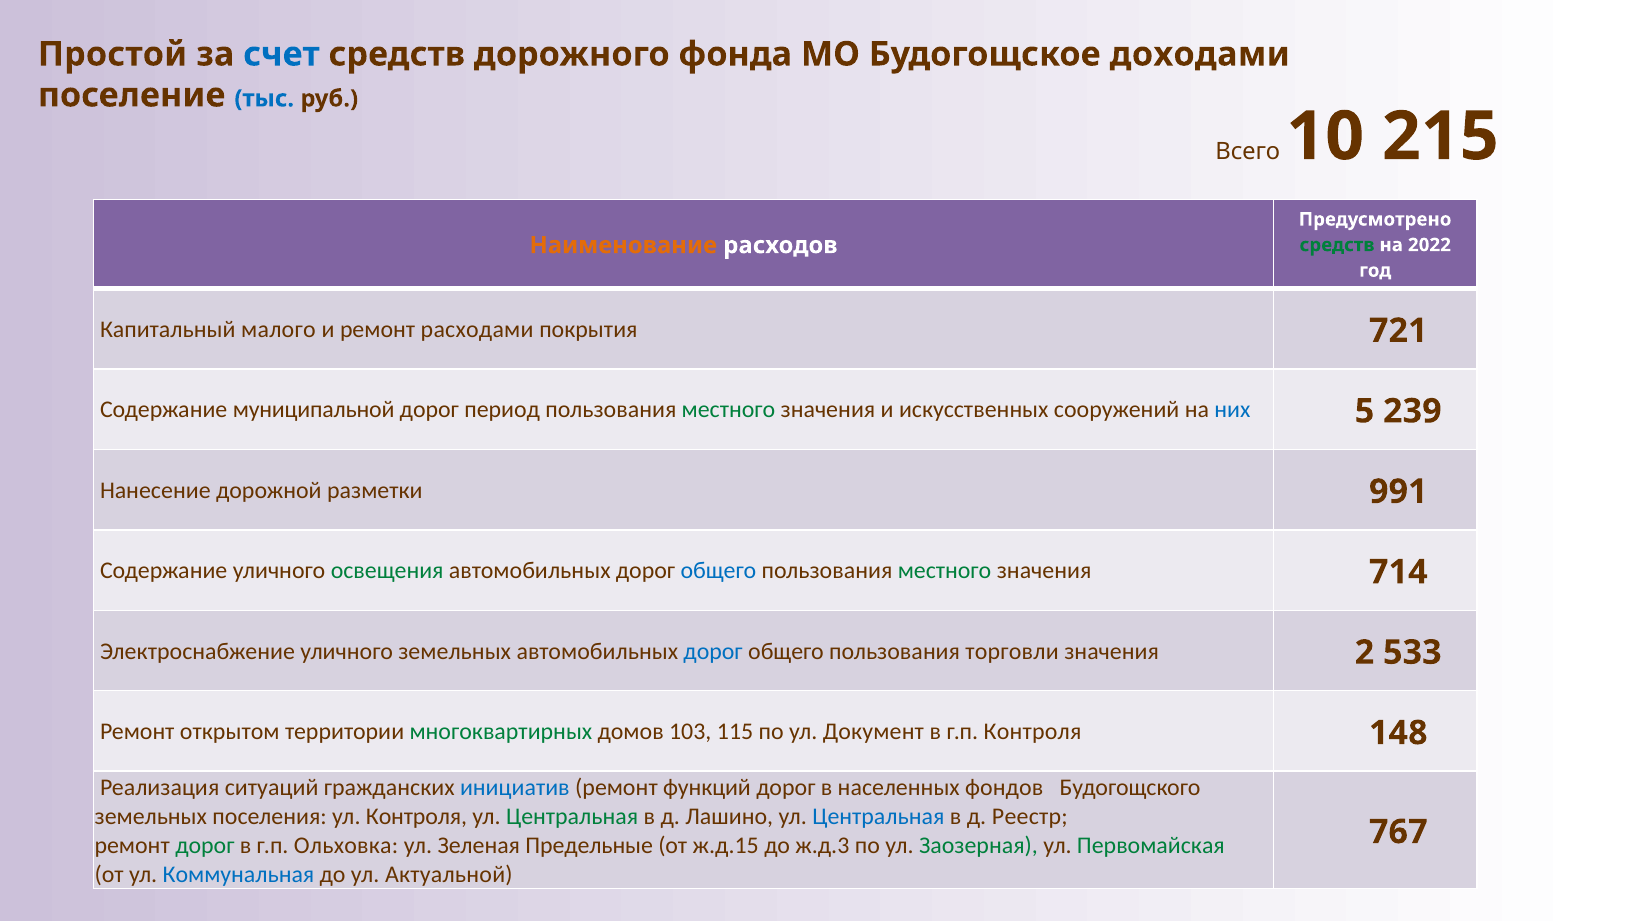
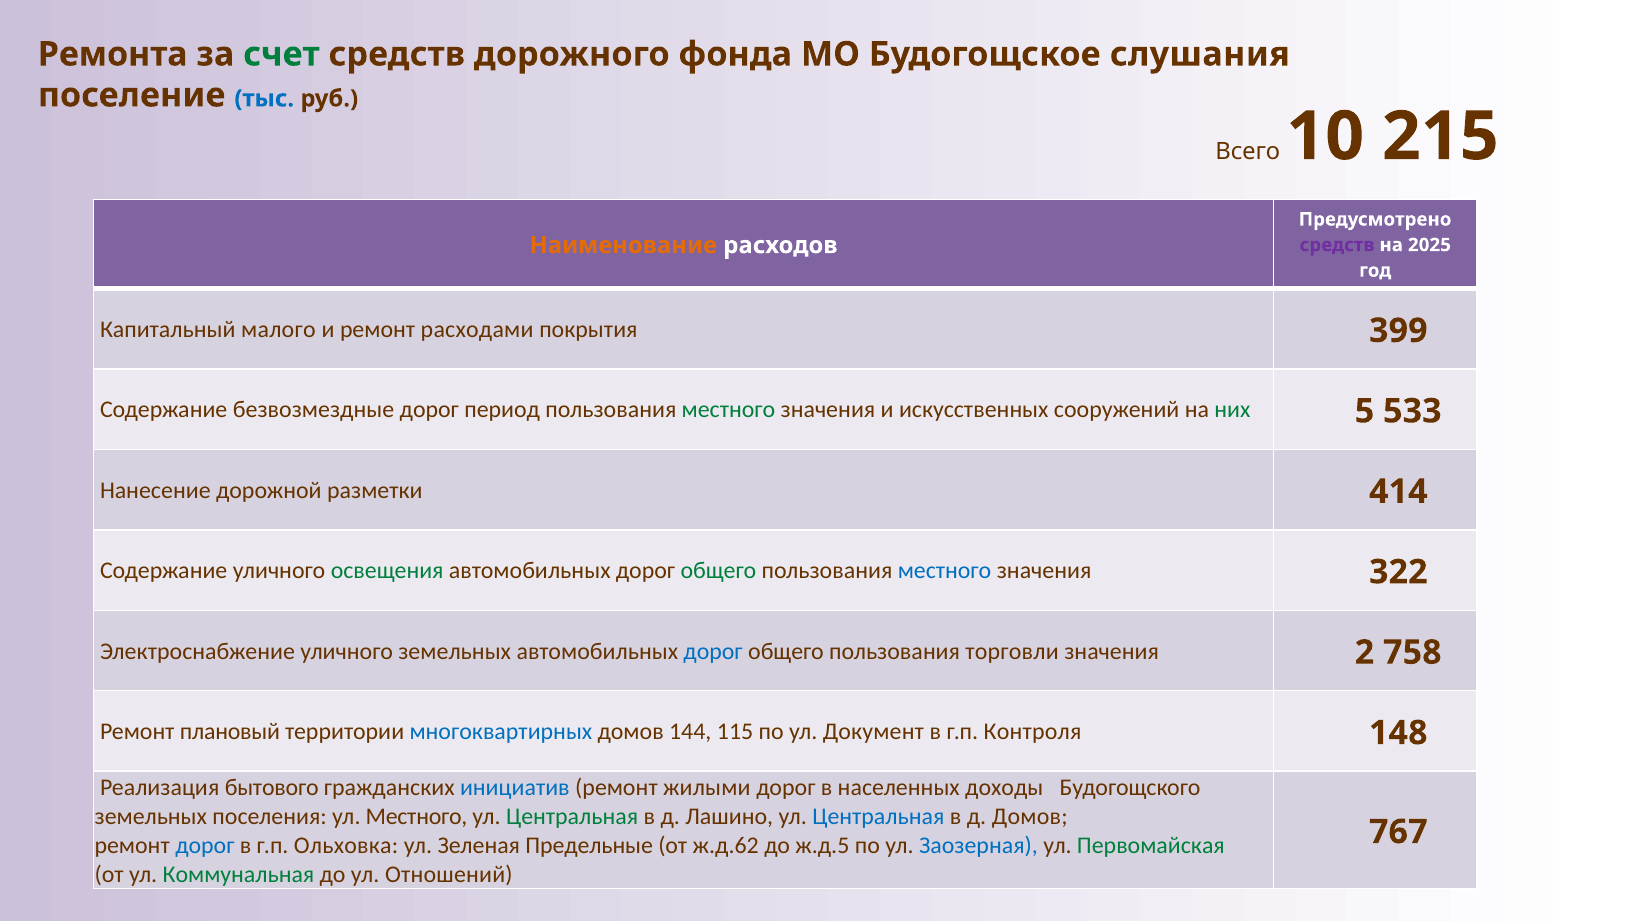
Простой: Простой -> Ремонта (113, 54)
счет colour: blue -> green (281, 54)
доходами: доходами -> слушания (1200, 54)
средств colour: green -> purple (1337, 245)
2022: 2022 -> 2025 (1429, 245)
721: 721 -> 399 (1398, 331)
муниципальной: муниципальной -> безвозмездные (314, 410)
них colour: blue -> green (1232, 410)
239: 239 -> 533 (1412, 411)
991: 991 -> 414 (1398, 492)
общего colour: blue -> green (718, 571)
местного colour: green -> blue (945, 571)
714: 714 -> 322 (1398, 572)
533: 533 -> 758 (1412, 653)
открытом: открытом -> плановый (230, 732)
многоквартирных colour: green -> blue (501, 732)
103: 103 -> 144 (690, 732)
ситуаций: ситуаций -> бытового (272, 788)
функций: функций -> жилыми (707, 788)
фондов: фондов -> доходы (1004, 788)
ул Контроля: Контроля -> Местного (417, 817)
д Реестр: Реестр -> Домов (1030, 817)
дорог colour: green -> blue (205, 846)
ж.д.15: ж.д.15 -> ж.д.62 (726, 846)
ж.д.3: ж.д.3 -> ж.д.5 (822, 846)
Заозерная colour: green -> blue (978, 846)
Коммунальная colour: blue -> green (238, 875)
Актуальной: Актуальной -> Отношений (449, 875)
